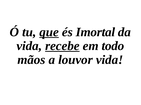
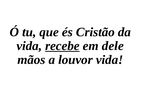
que underline: present -> none (49, 32)
Imortal: Imortal -> Cristão (95, 32)
todo: todo -> dele (113, 46)
